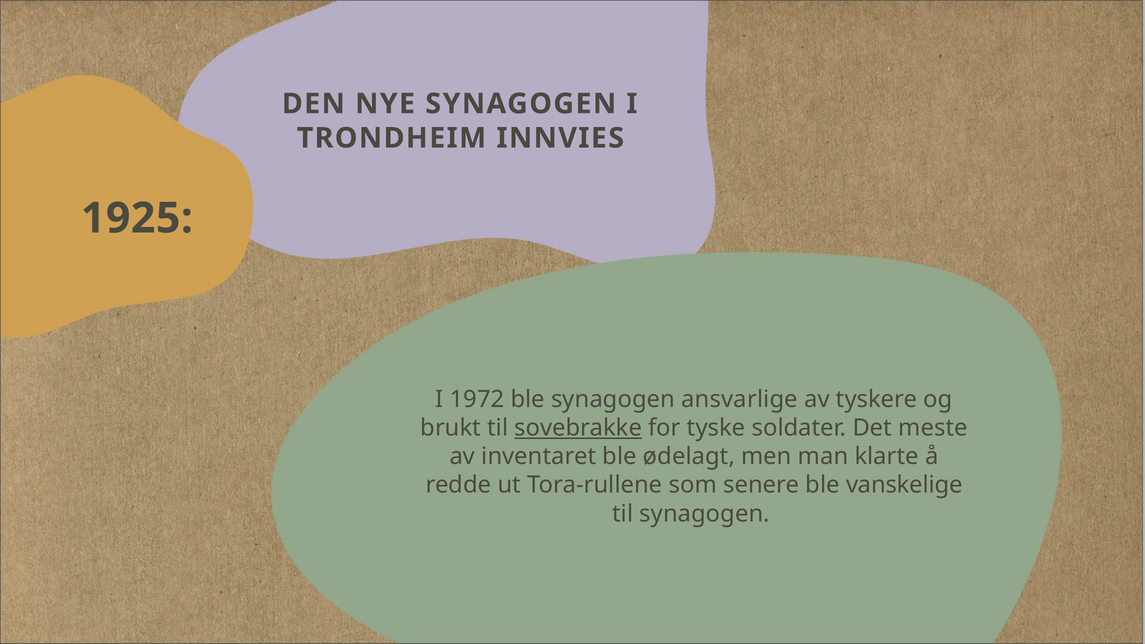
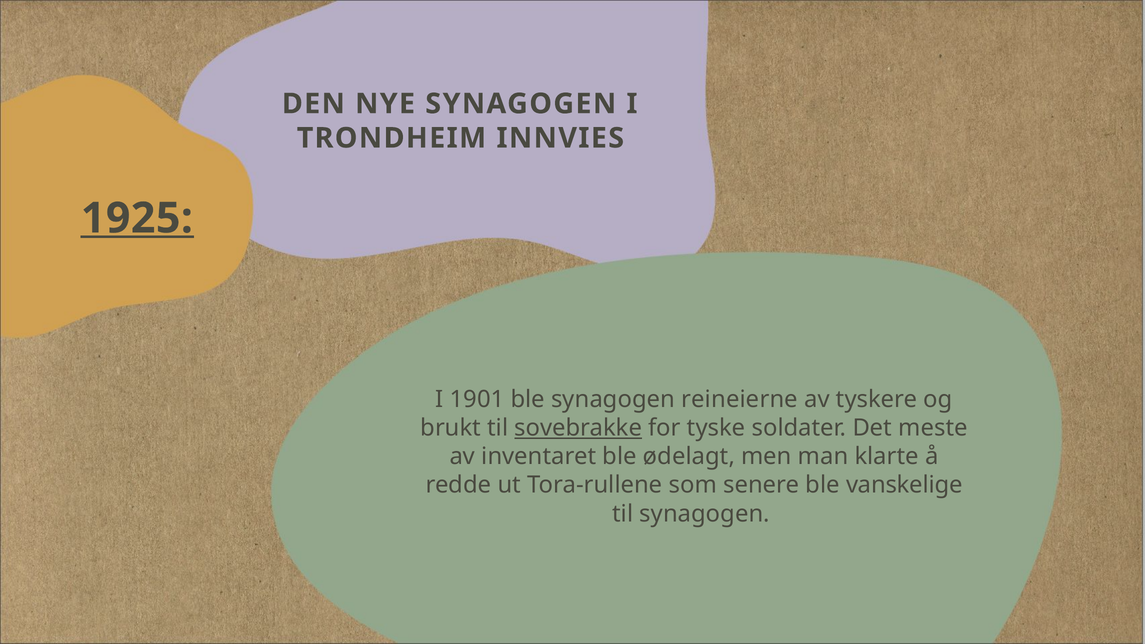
1925 underline: none -> present (137, 218)
1972: 1972 -> 1901 (477, 399)
ansvarlige: ansvarlige -> reineierne (740, 399)
